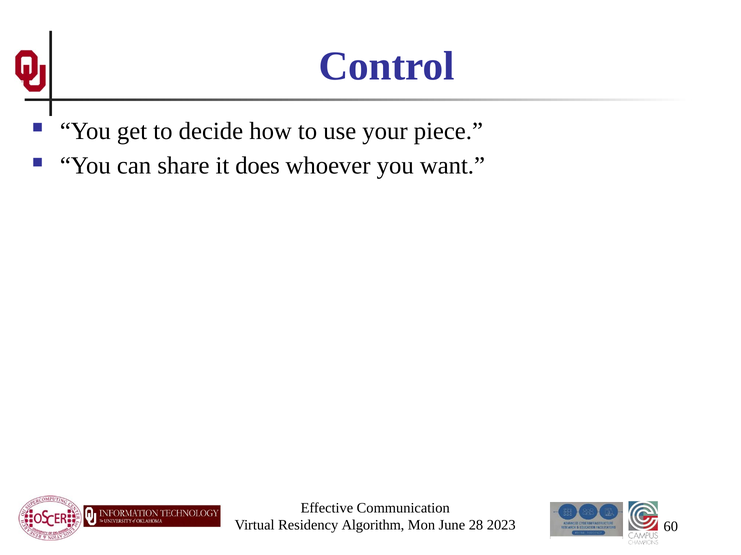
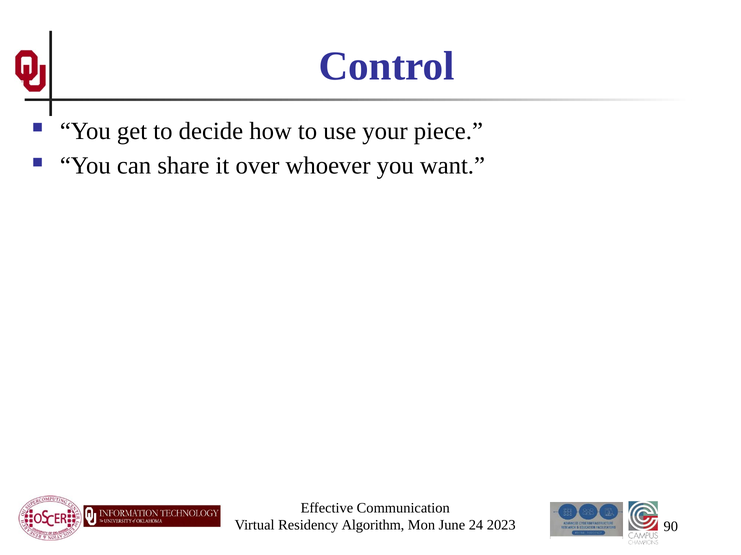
does: does -> over (257, 166)
28: 28 -> 24 (476, 526)
60: 60 -> 90 (671, 527)
